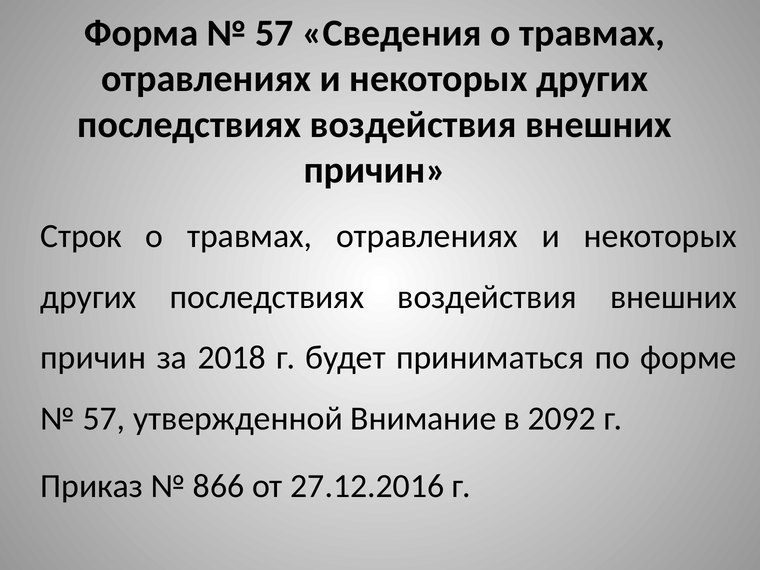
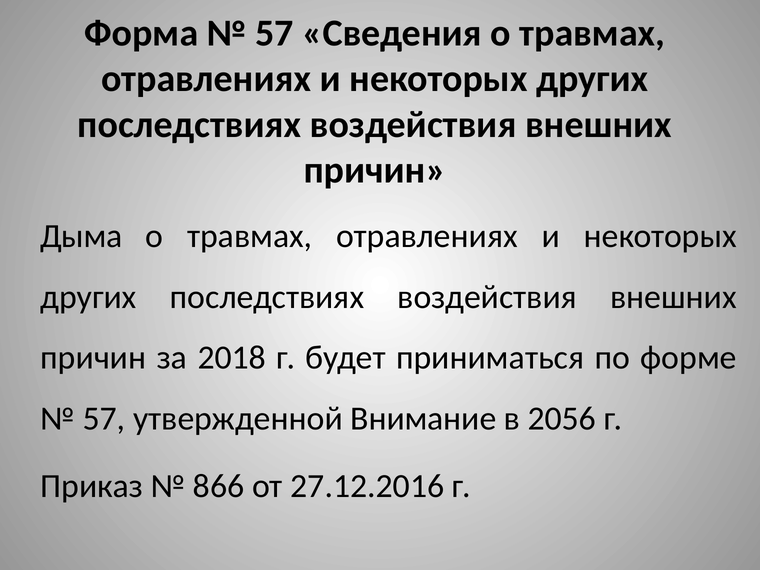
Строк: Строк -> Дыма (81, 236)
2092: 2092 -> 2056 (562, 419)
